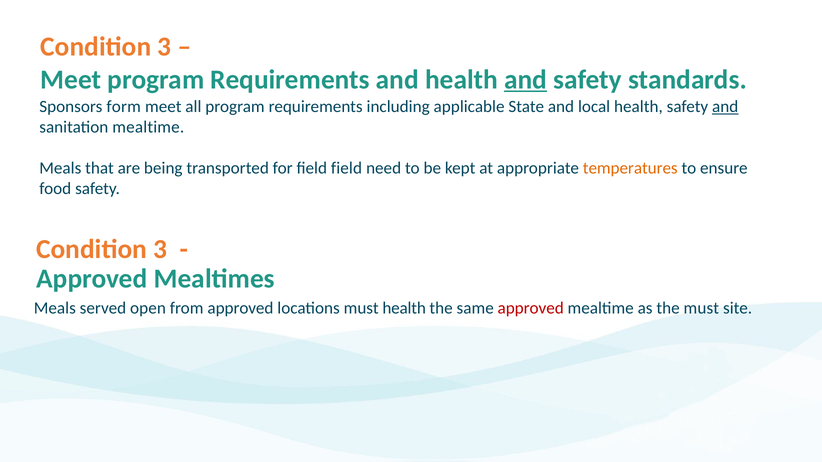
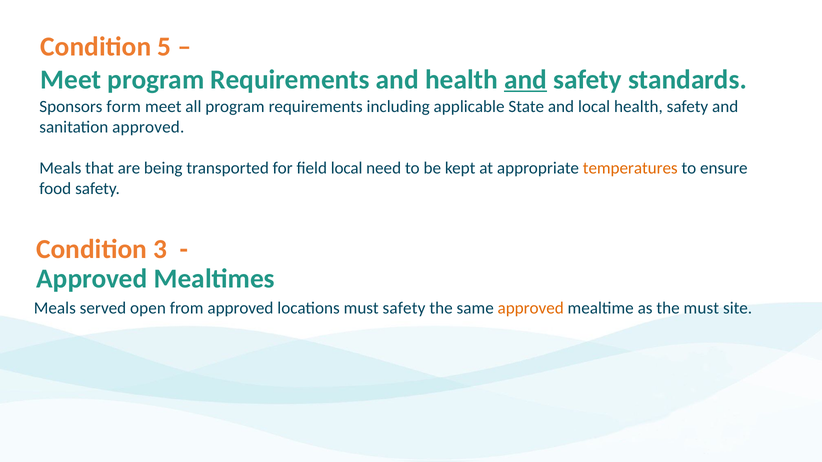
3: 3 -> 5 (164, 47)
and underline: present -> none (725, 107)
sanitation mealtime: mealtime -> approved (148, 127)
field field: field -> local (347, 168)
must health: health -> safety (404, 308)
approved colour: red -> orange (531, 308)
